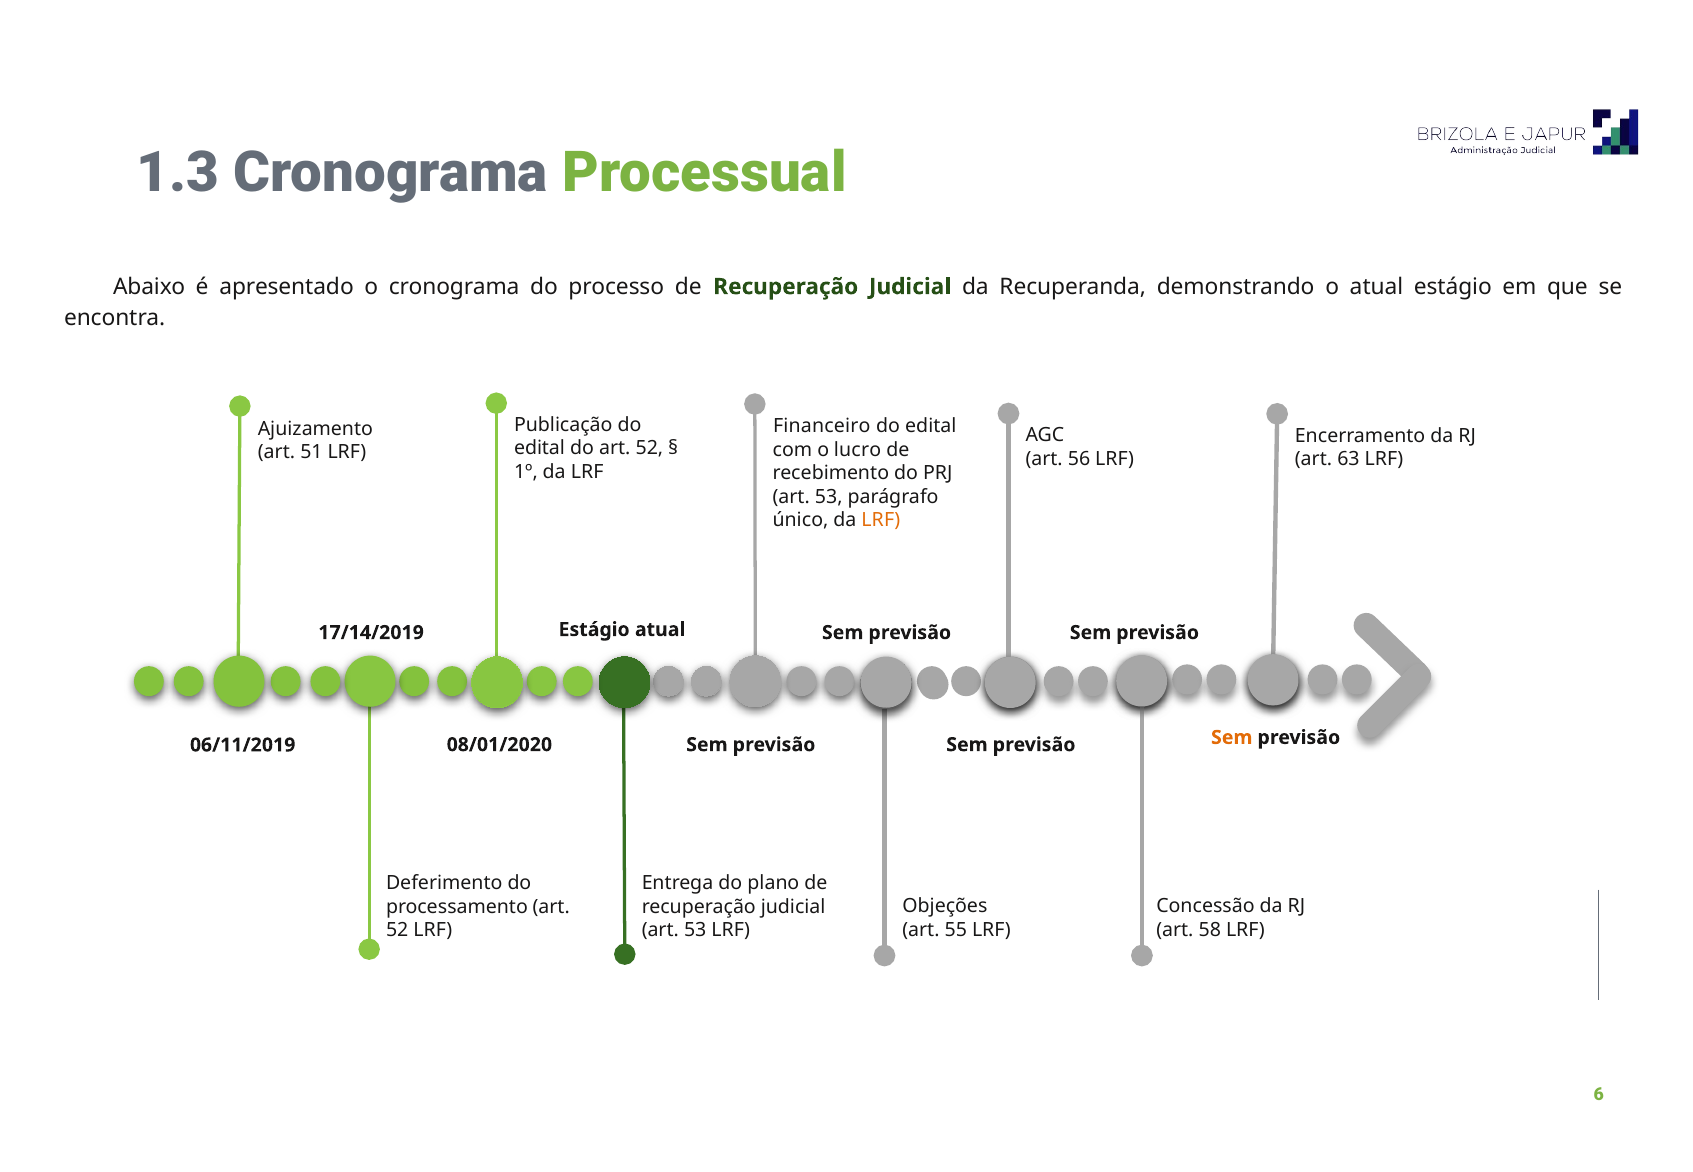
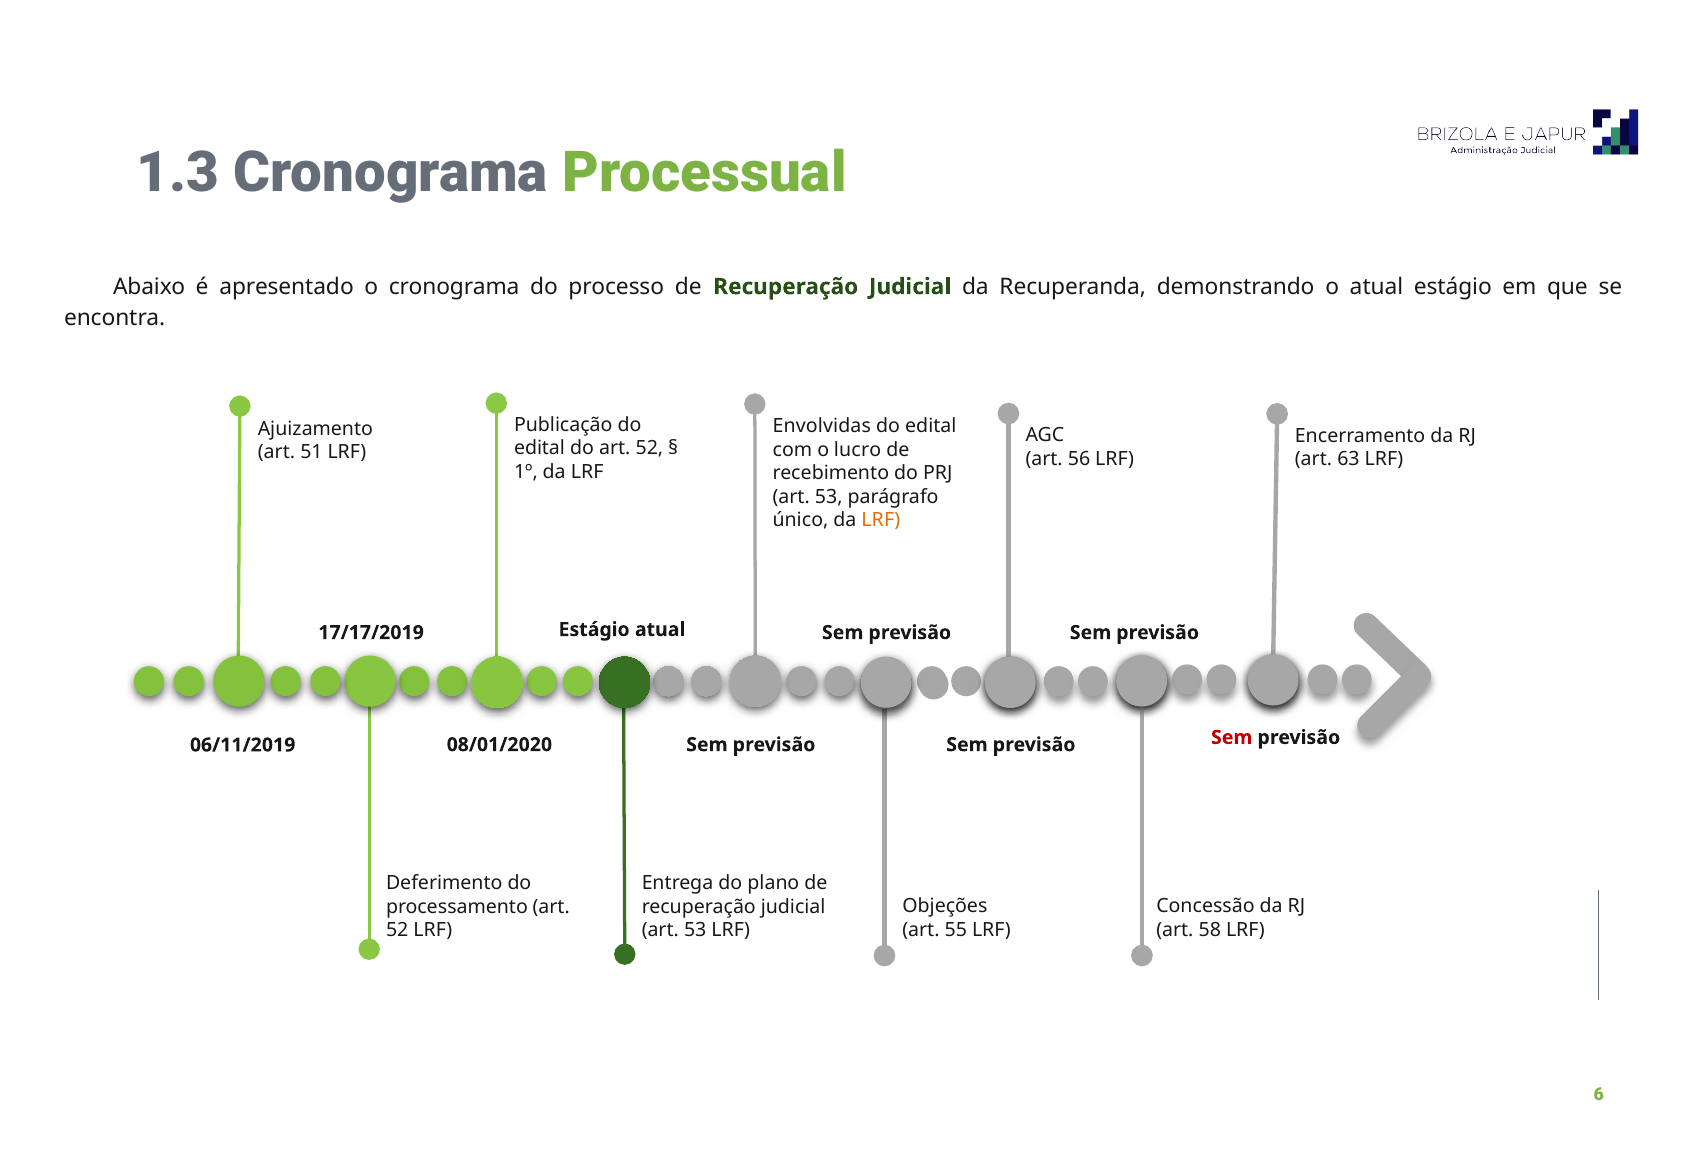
Financeiro: Financeiro -> Envolvidas (822, 426)
17/14/2019: 17/14/2019 -> 17/17/2019 (371, 633)
Sem colour: orange -> red (1232, 738)
